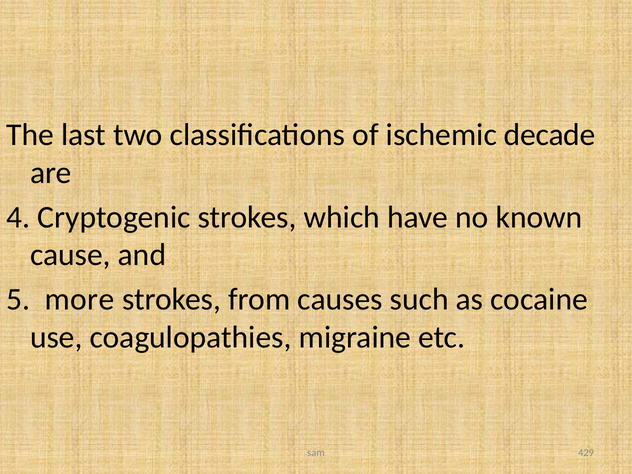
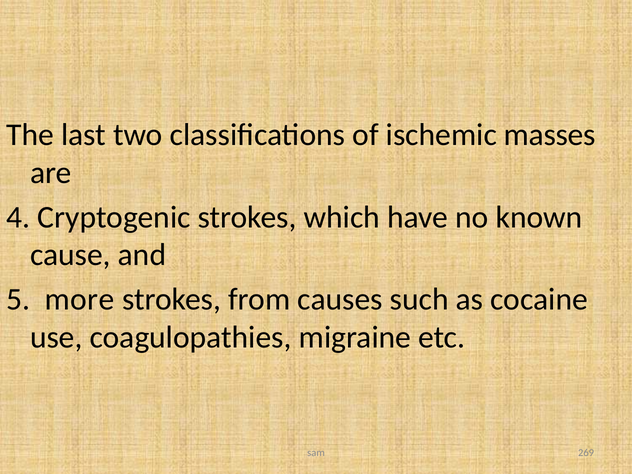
decade: decade -> masses (550, 135)
429: 429 -> 269 (586, 453)
